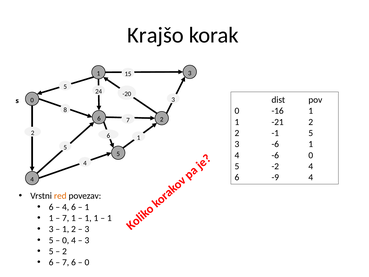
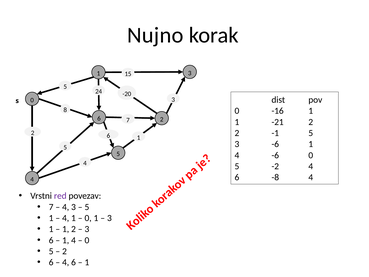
Krajšo: Krajšo -> Nujno (155, 35)
-9: -9 -> -8 (275, 177)
red colour: orange -> purple (60, 196)
6: 6 -> 7 (51, 207)
6: 6 -> 3 (74, 207)
1: 1 -> 5 (87, 207)
7: 7 -> 4 (66, 218)
1: 1 -> 0 (88, 218)
1: 1 -> 3 (109, 218)
3: 3 -> 1 (51, 229)
5: 5 -> 6 (51, 240)
0: 0 -> 1 (66, 240)
3: 3 -> 0 (87, 240)
7: 7 -> 4 (66, 262)
0: 0 -> 1 (87, 262)
